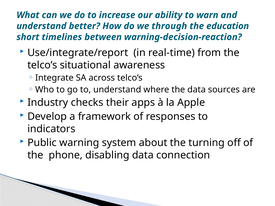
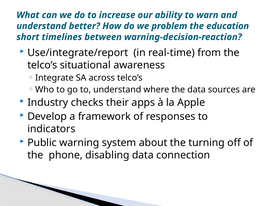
through: through -> problem (169, 26)
